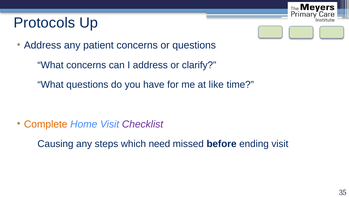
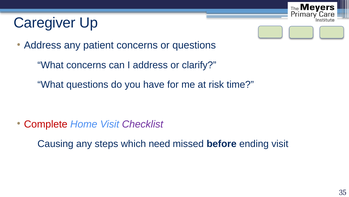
Protocols: Protocols -> Caregiver (45, 23)
like: like -> risk (216, 84)
Complete colour: orange -> red (46, 124)
